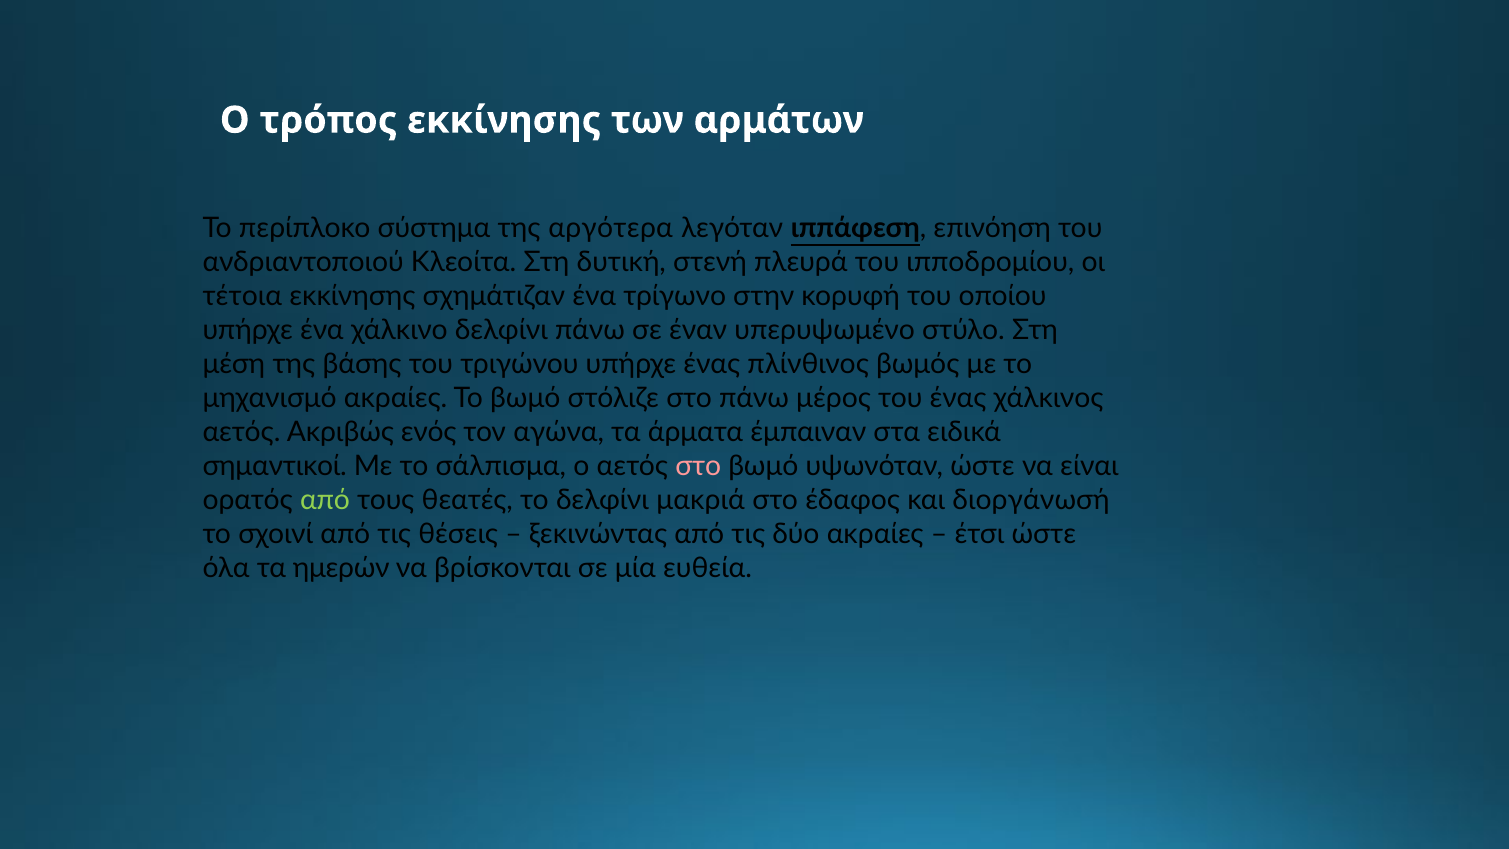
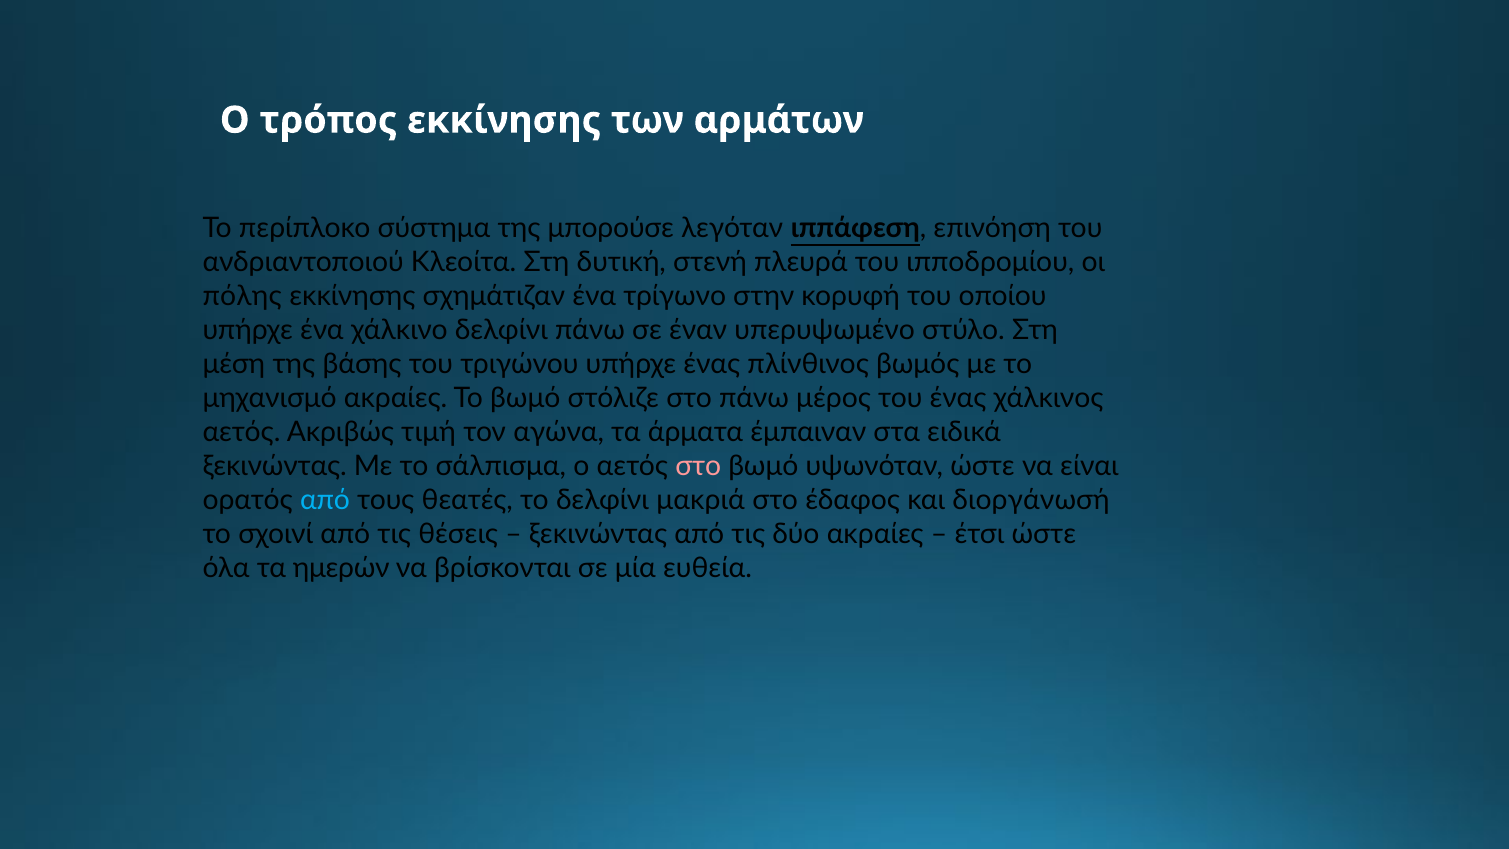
αργότερα: αργότερα -> μπορούσε (611, 228)
τέτοια: τέτοια -> πόλης (242, 296)
ενός: ενός -> τιμή (429, 432)
σημαντικοί: σημαντικοί -> ξεκινώντας (275, 466)
από colour: light green -> light blue (325, 500)
